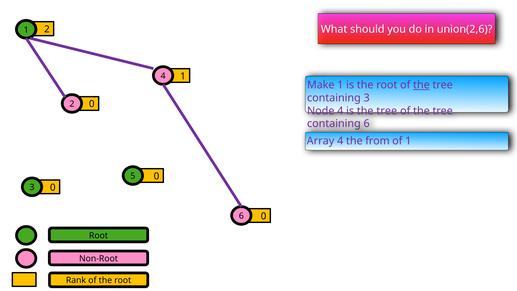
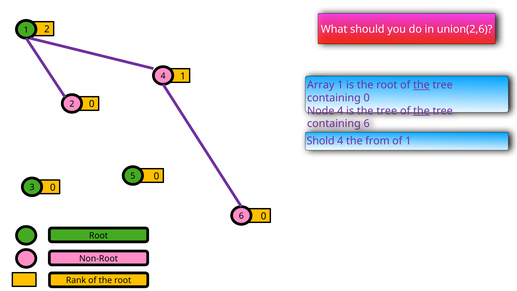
Make: Make -> Array (321, 85)
containing 3: 3 -> 0 (367, 98)
the underline: none -> present (421, 111)
Array: Array -> Shold (321, 141)
